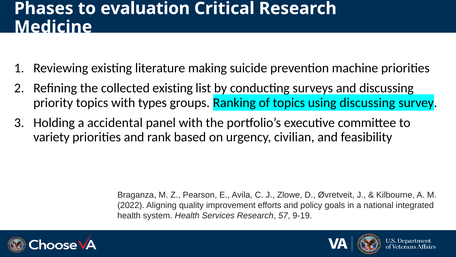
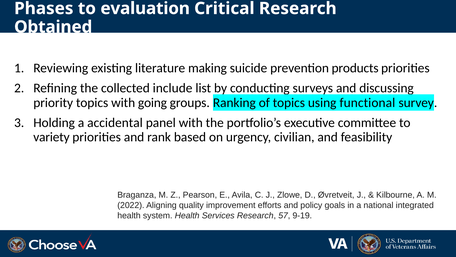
Medicine: Medicine -> Obtained (53, 27)
machine: machine -> products (355, 68)
collected existing: existing -> include (173, 88)
types: types -> going (152, 102)
using discussing: discussing -> functional (367, 102)
